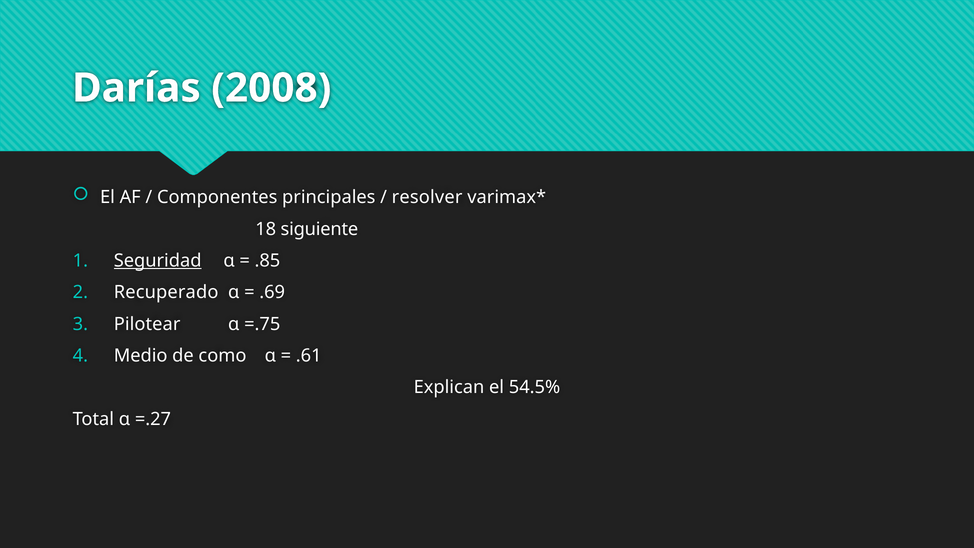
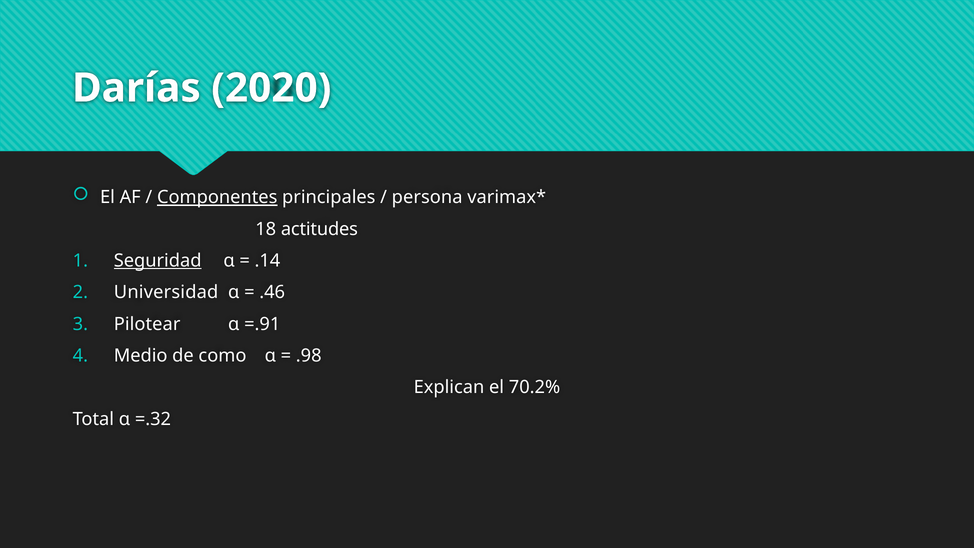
2008: 2008 -> 2020 (271, 88)
Componentes underline: none -> present (217, 197)
resolver: resolver -> persona (427, 197)
siguiente: siguiente -> actitudes (319, 229)
.85: .85 -> .14 (267, 261)
Recuperado: Recuperado -> Universidad (166, 292)
.69: .69 -> .46 (272, 292)
=.75: =.75 -> =.91 (262, 324)
.61: .61 -> .98 (309, 356)
54.5%: 54.5% -> 70.2% (535, 387)
=.27: =.27 -> =.32 (153, 419)
